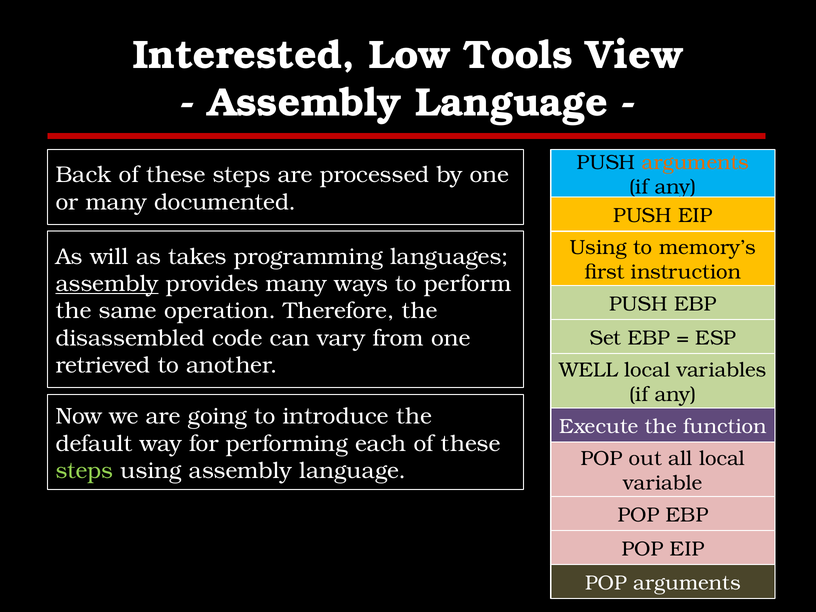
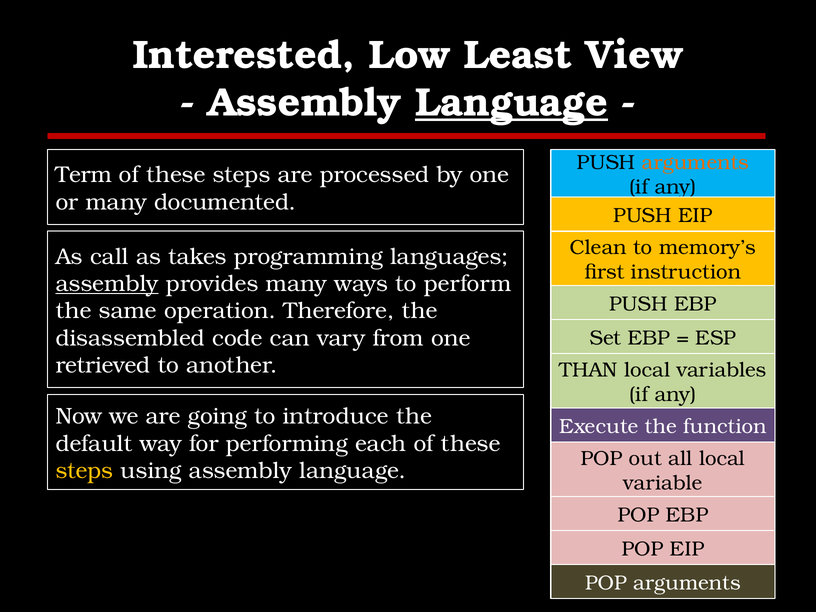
Tools: Tools -> Least (518, 55)
Language underline: none -> present (512, 103)
Back: Back -> Term (84, 175)
Using: Using -> Clean (598, 248)
will: will -> call (109, 257)
WELL: WELL -> THAN (588, 370)
steps colour: light green -> yellow (84, 471)
